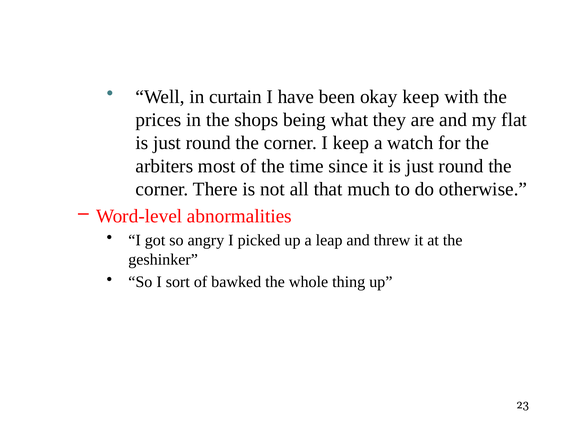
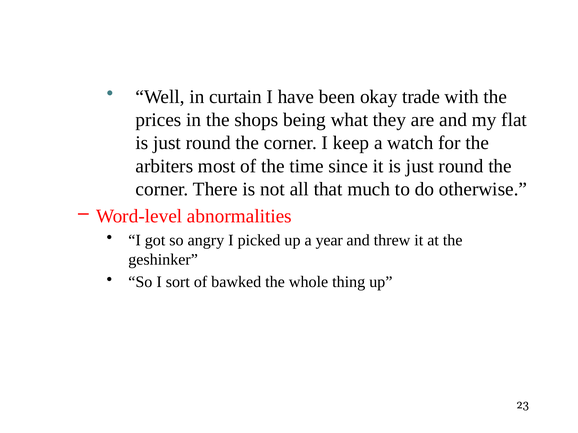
okay keep: keep -> trade (421, 97)
leap: leap -> year (329, 241)
